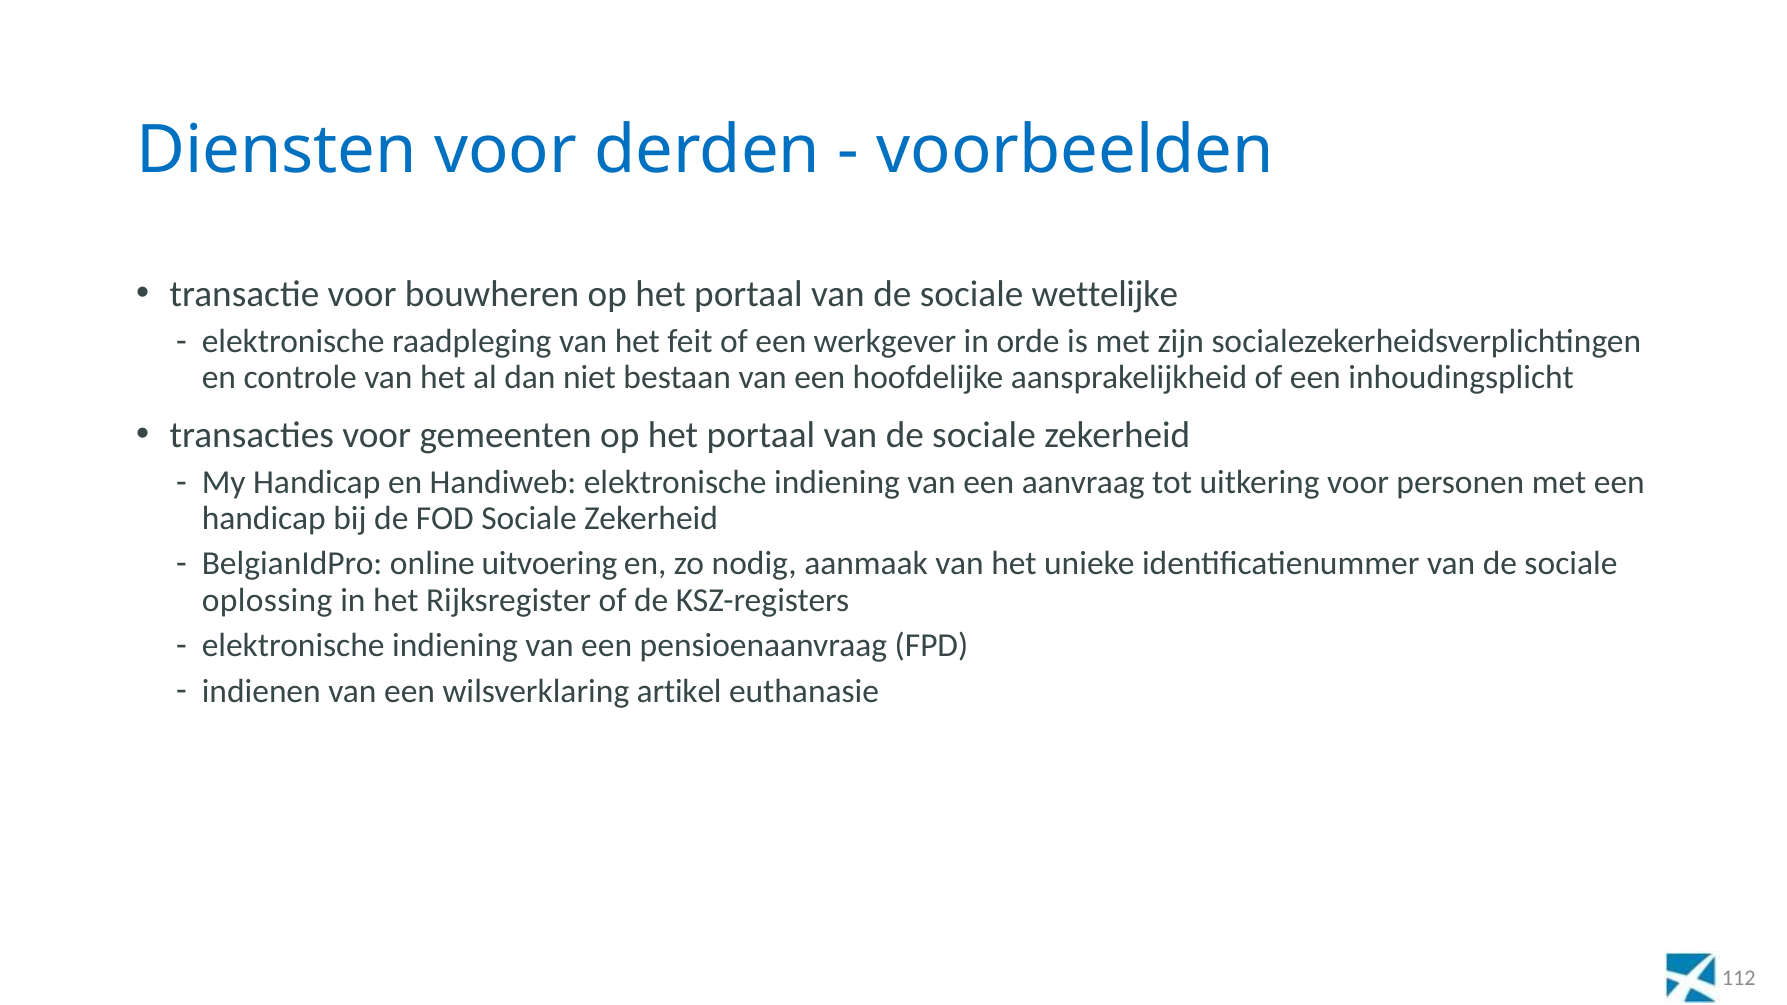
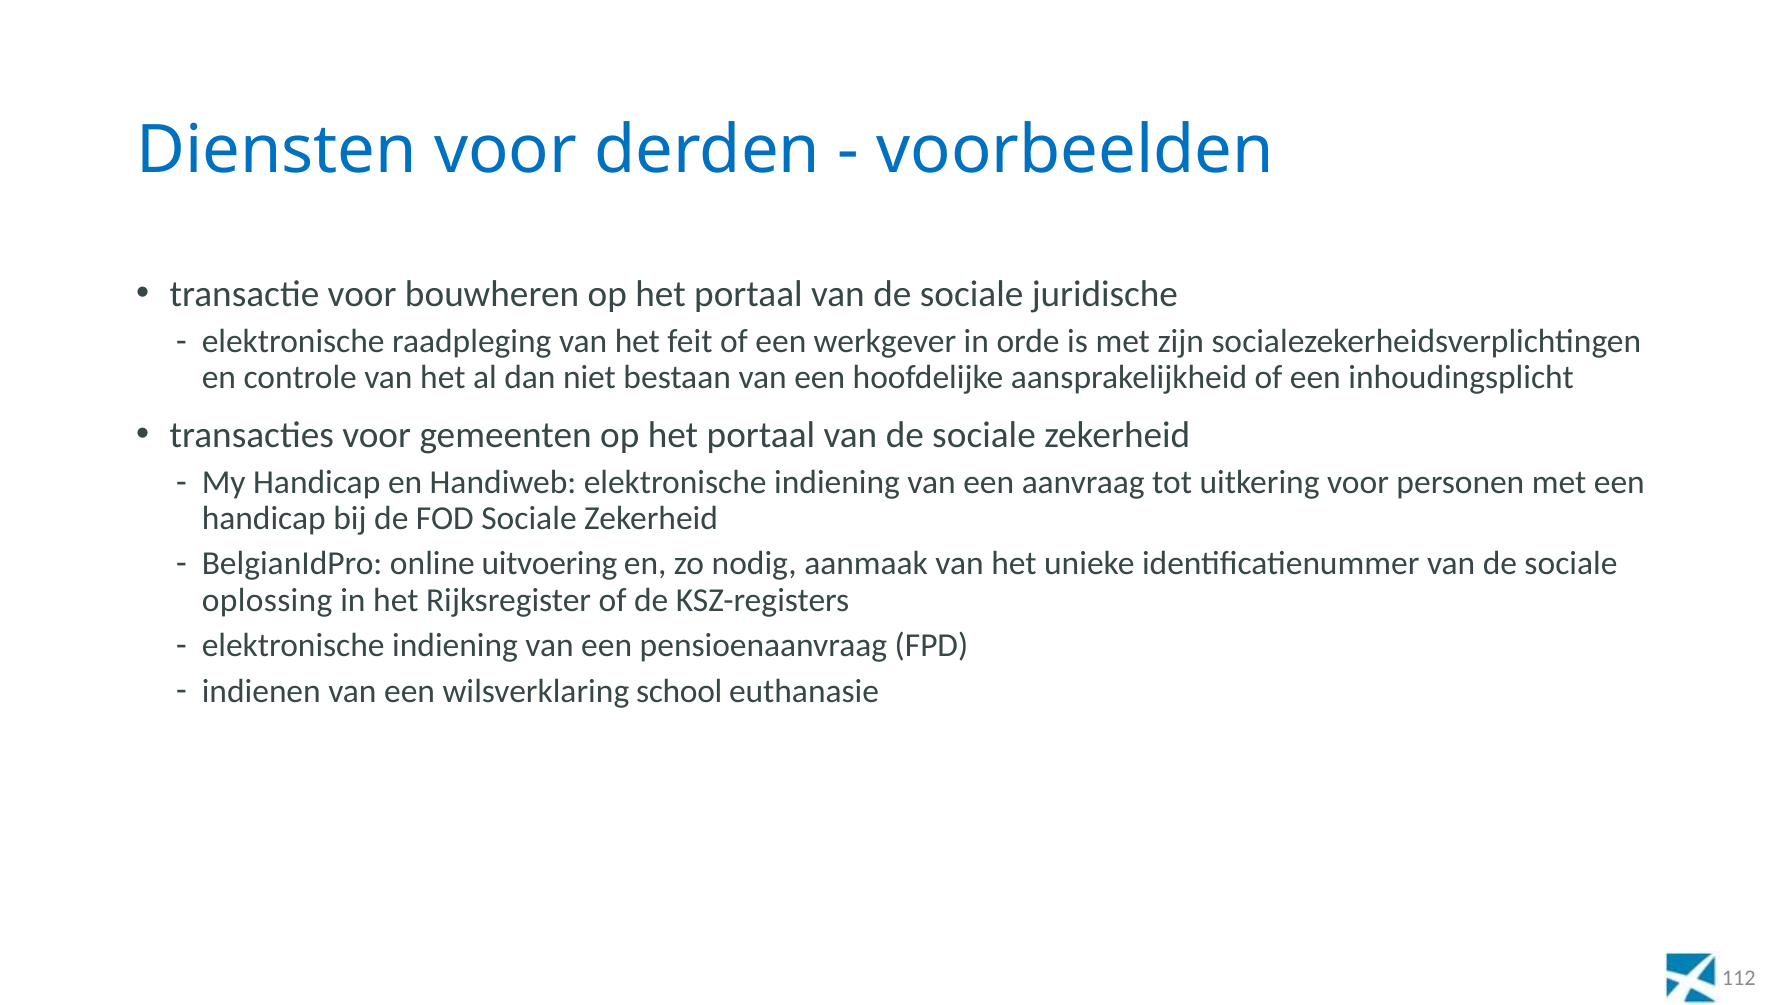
wettelijke: wettelijke -> juridische (1105, 294)
artikel: artikel -> school (679, 691)
